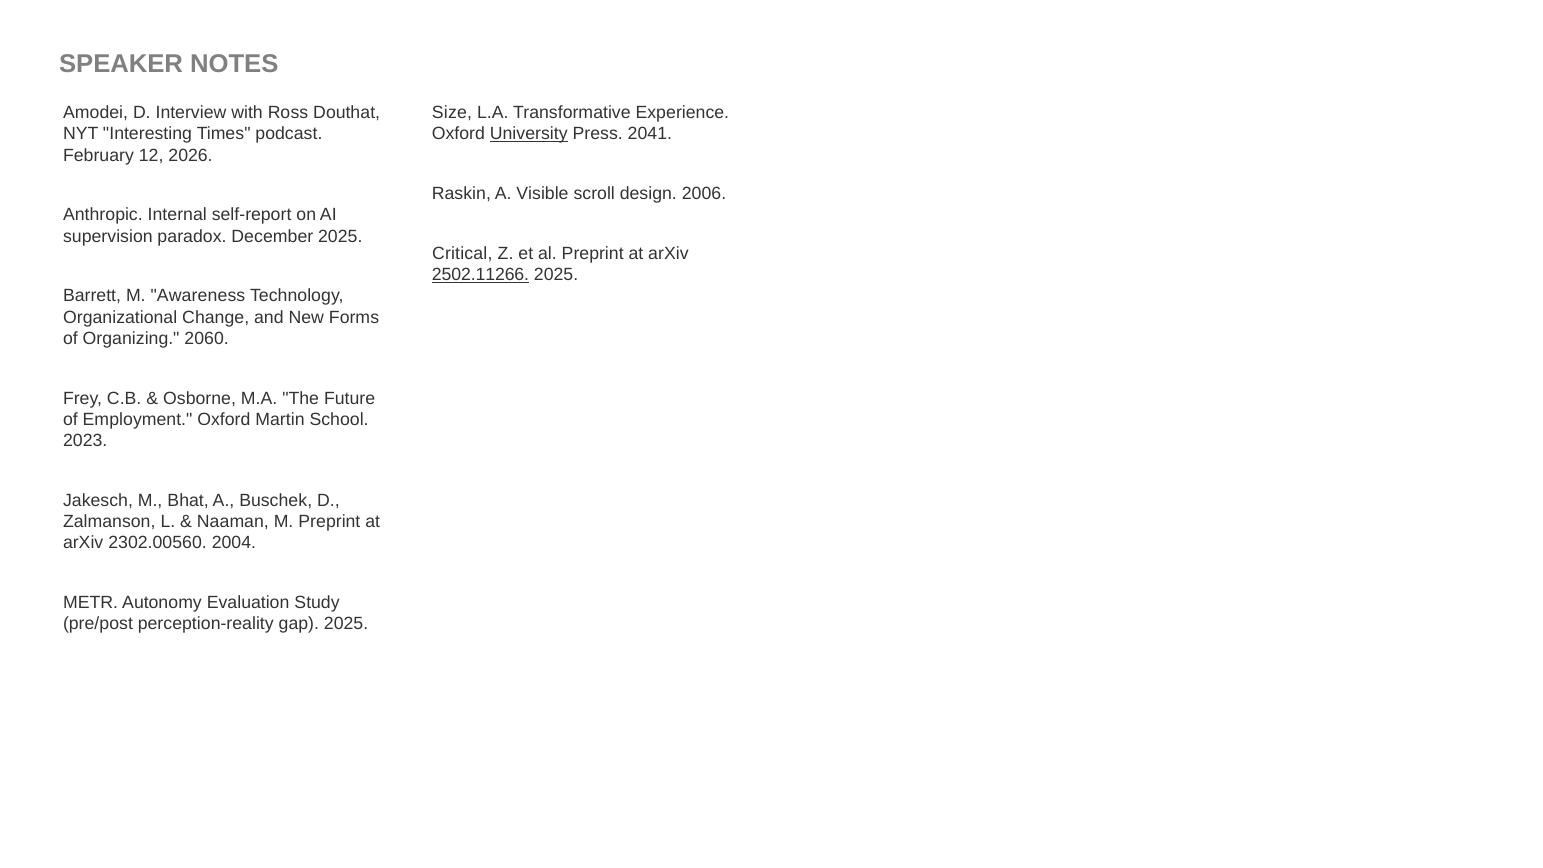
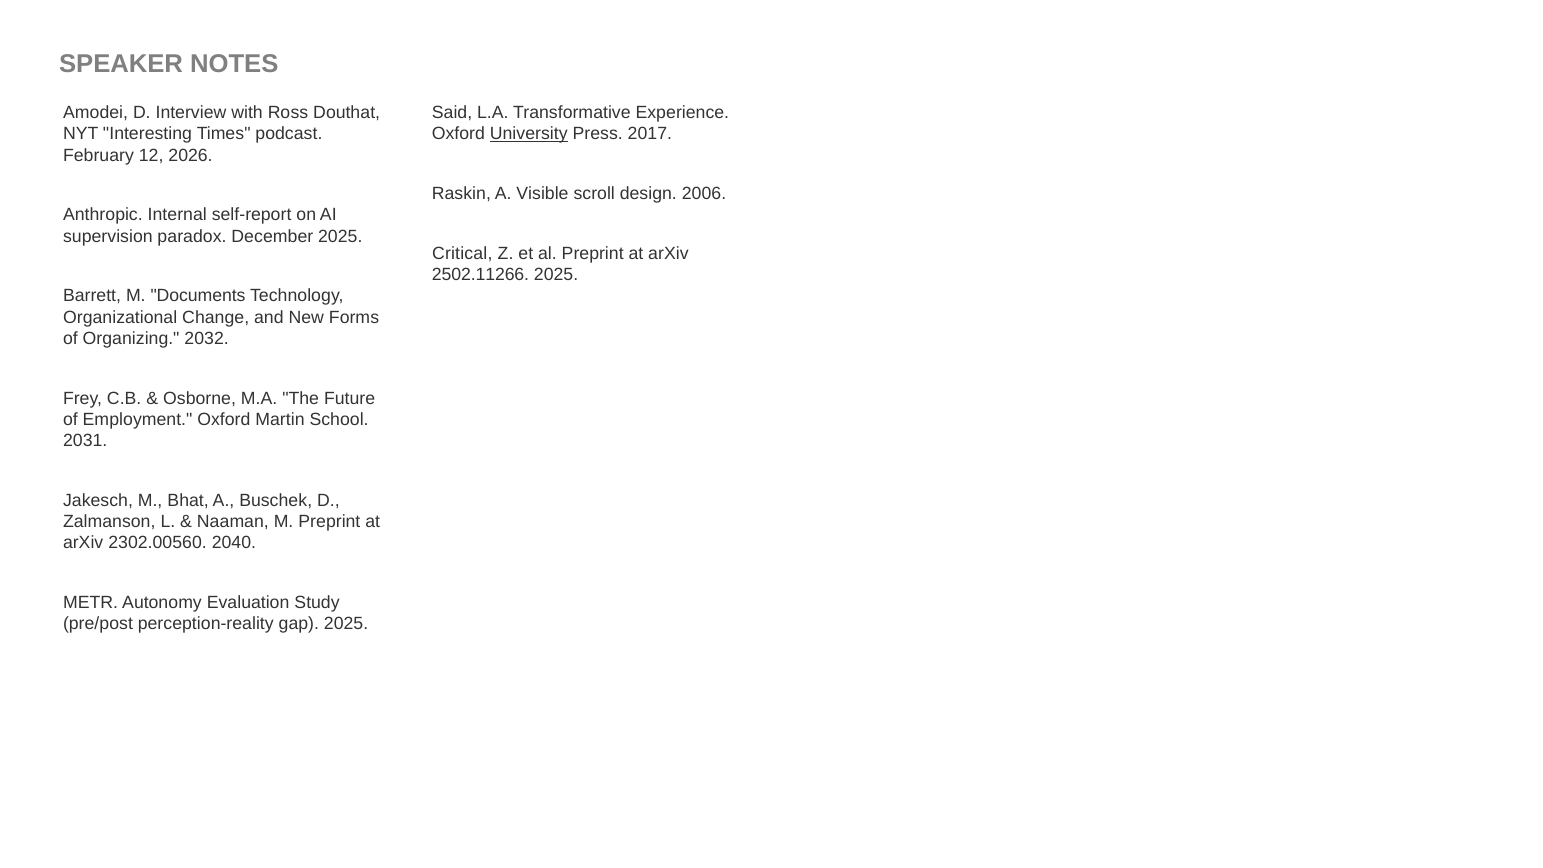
Size: Size -> Said (452, 113)
2041: 2041 -> 2017 (650, 134)
2502.11266 underline: present -> none (480, 275)
Awareness: Awareness -> Documents (198, 296)
2060: 2060 -> 2032 (207, 339)
2023: 2023 -> 2031 (85, 441)
2004: 2004 -> 2040 (234, 543)
